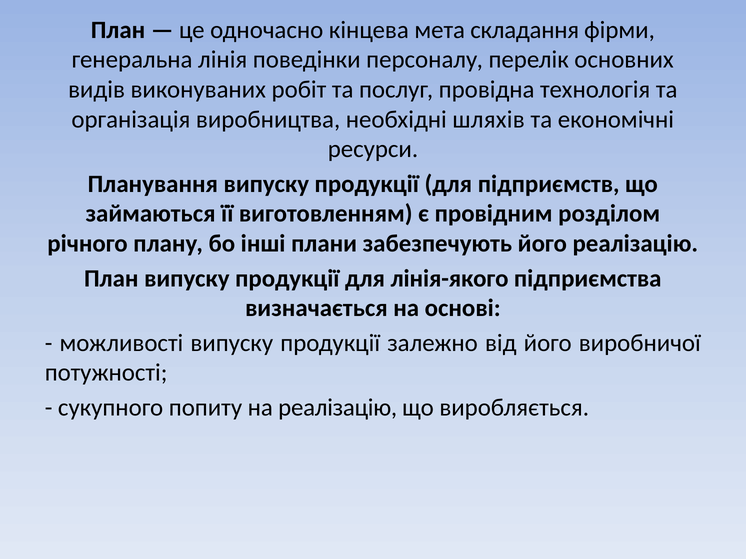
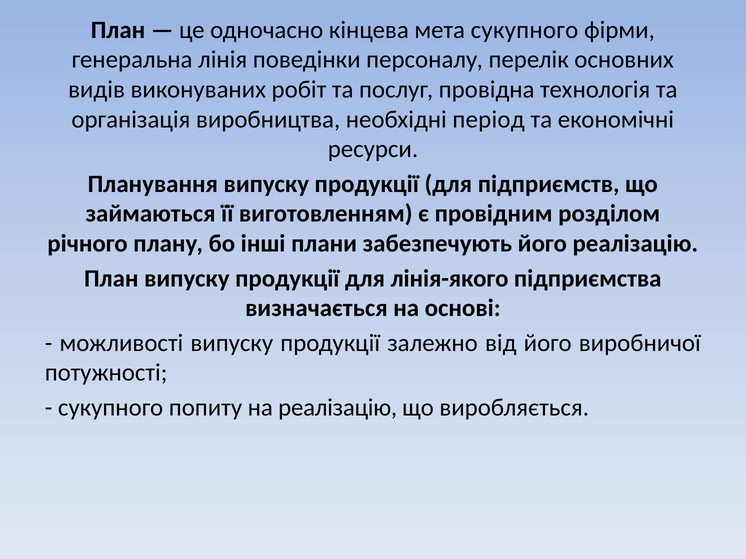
мета складання: складання -> сукупного (524, 30)
шляхів: шляхів -> період (489, 119)
